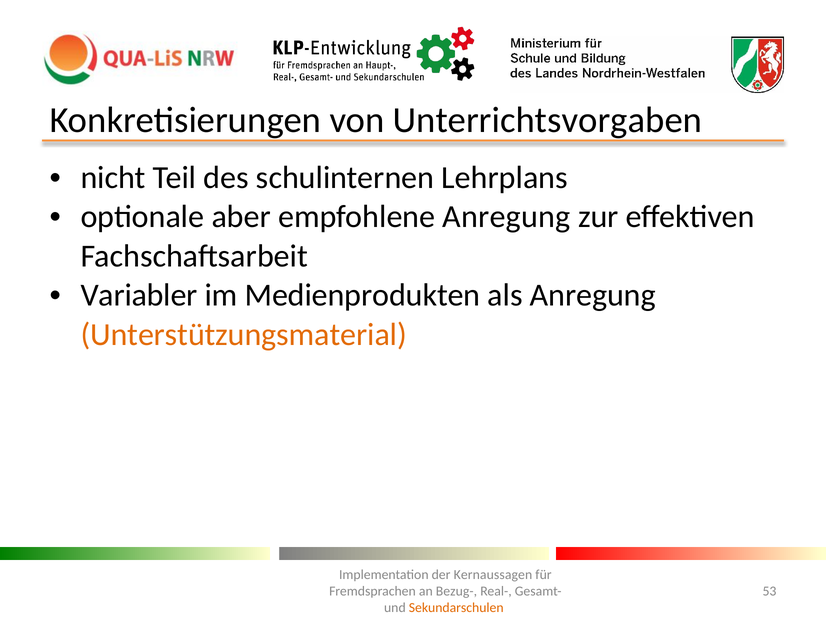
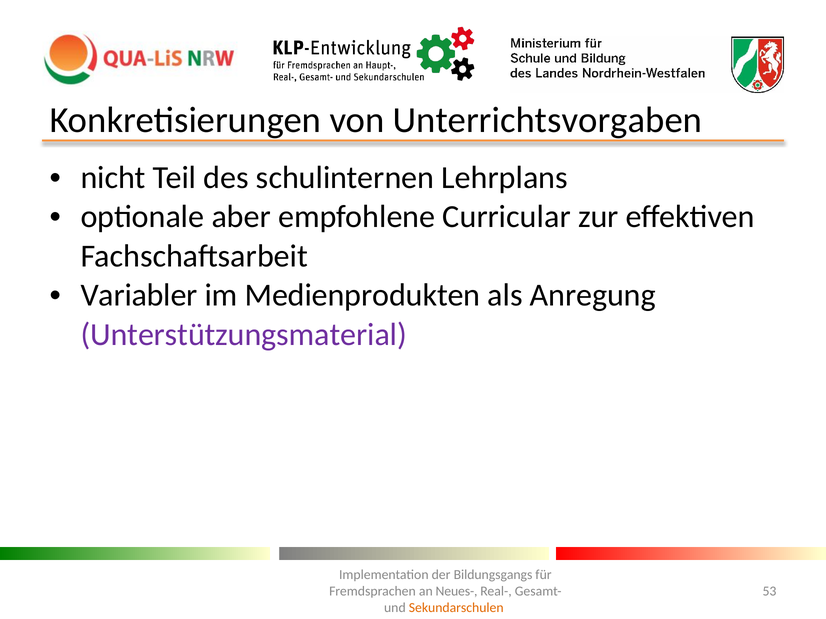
Anregung: Anregung -> Curricular (507, 217)
Unterstützungsmaterial colour: orange -> purple (244, 335)
Kernaussagen: Kernaussagen -> Bildungsgangs (493, 575)
Bezug-: Bezug- -> Neues- (457, 592)
